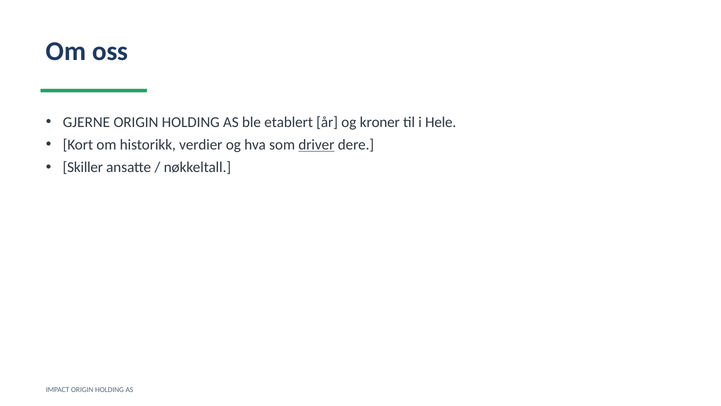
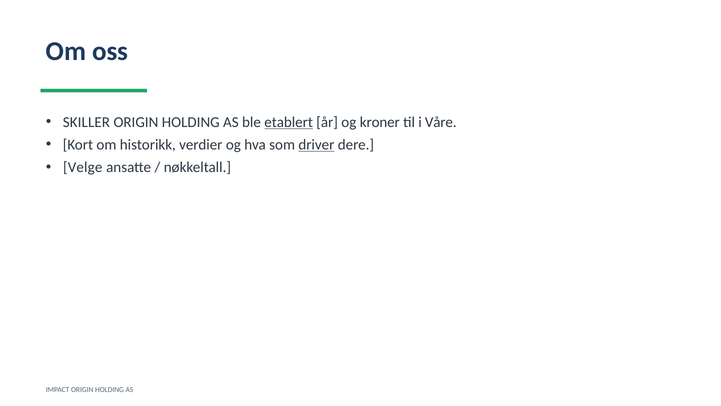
GJERNE: GJERNE -> SKILLER (86, 122)
etablert underline: none -> present (289, 122)
Hele: Hele -> Våre (441, 122)
Skiller: Skiller -> Velge (83, 167)
